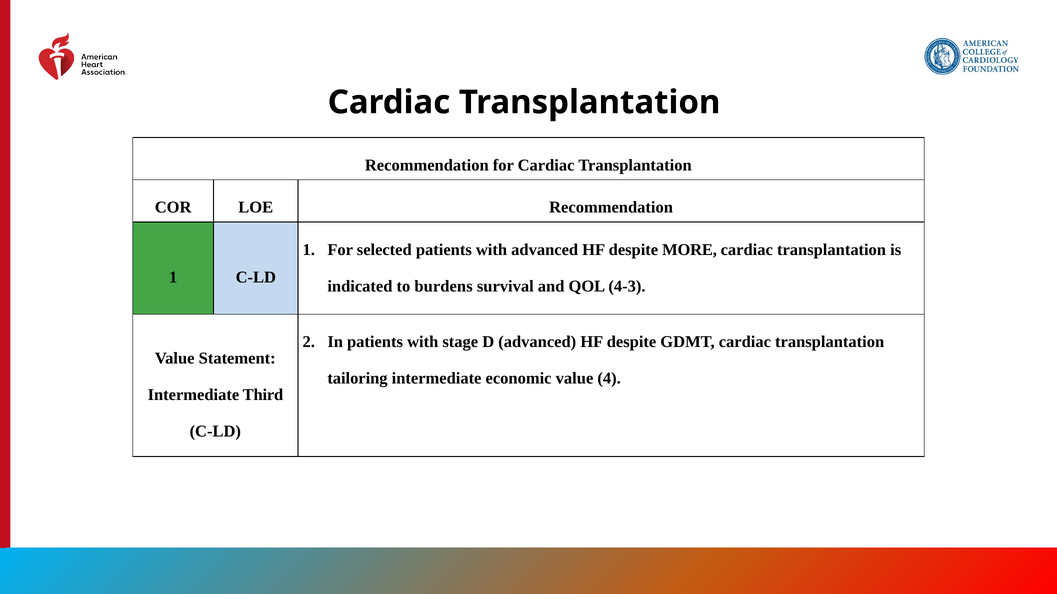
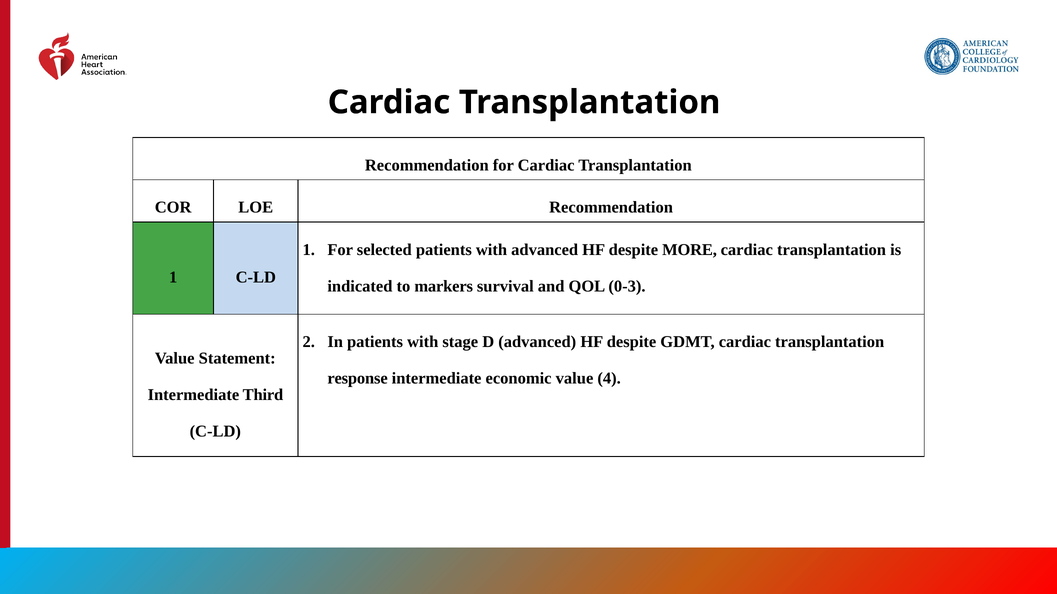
burdens: burdens -> markers (444, 286)
4-3: 4-3 -> 0-3 (627, 286)
tailoring: tailoring -> response (358, 379)
